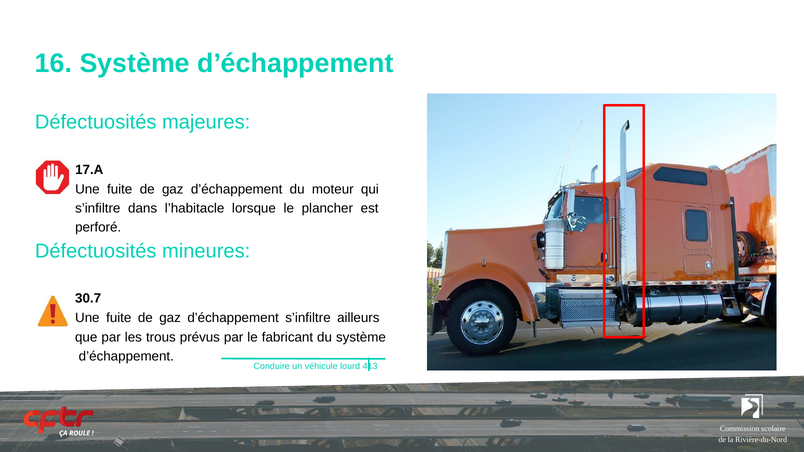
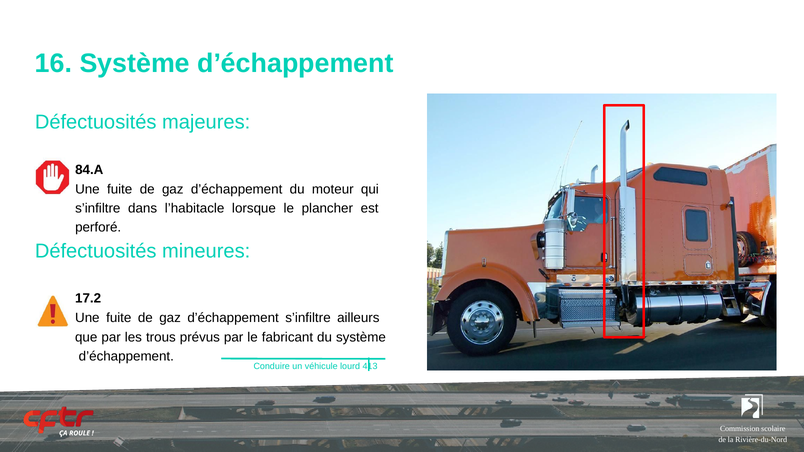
17.A: 17.A -> 84.A (89, 170)
30.7: 30.7 -> 17.2 (88, 299)
